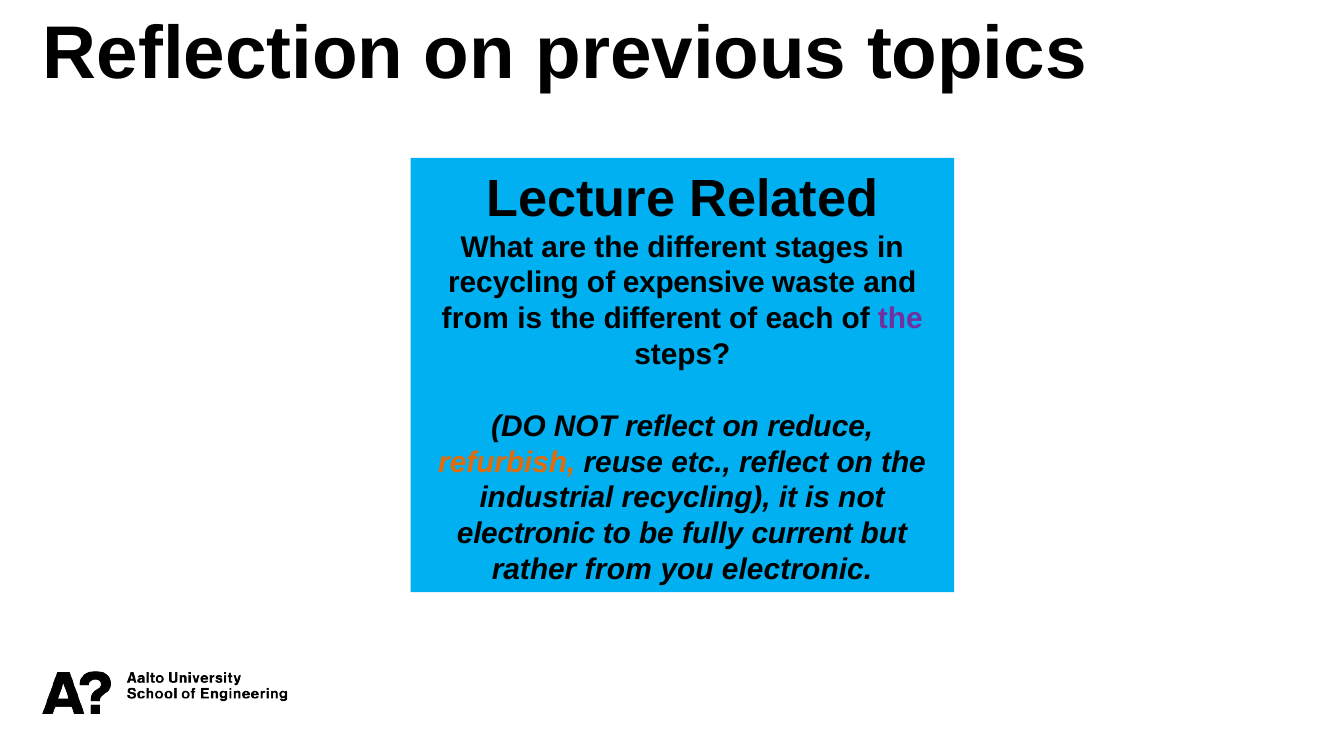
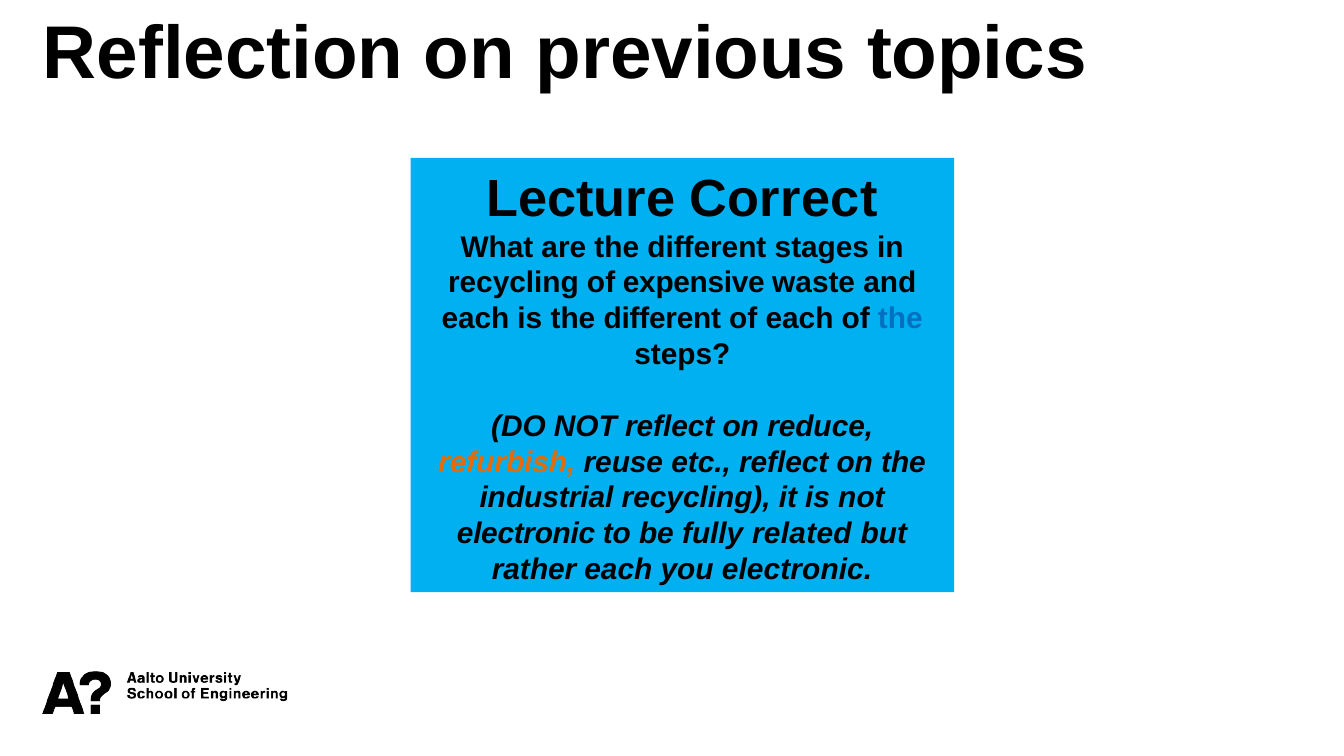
Related: Related -> Correct (784, 200)
from: from -> each (475, 319)
the colour: purple -> blue (900, 319)
current: current -> related (802, 534)
rather from: from -> each (618, 570)
